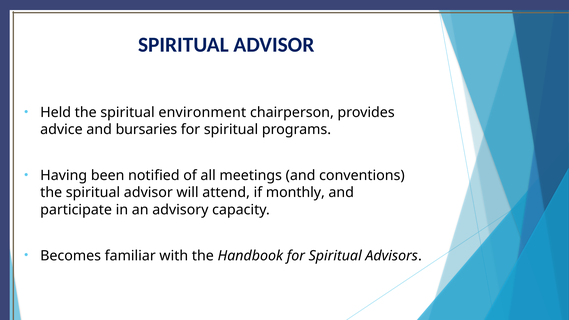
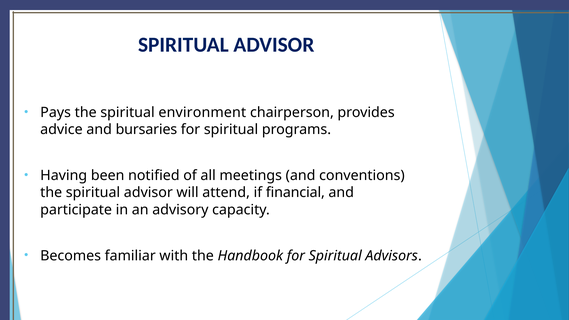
Held: Held -> Pays (56, 113)
monthly: monthly -> financial (295, 193)
